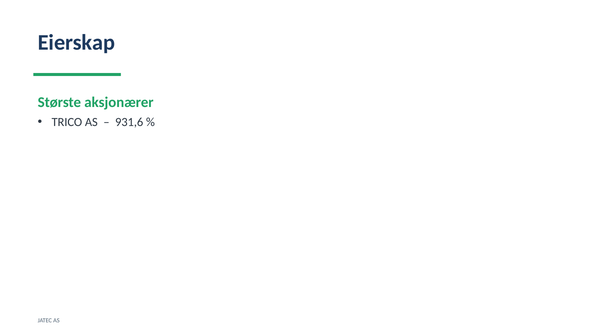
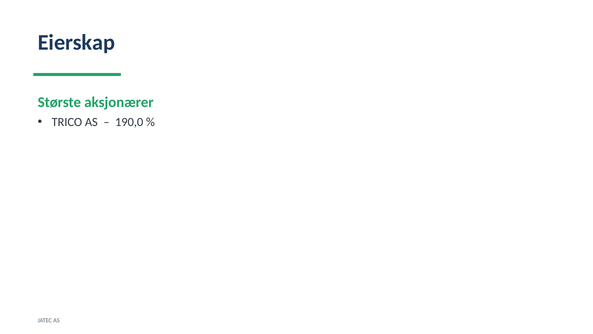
931,6: 931,6 -> 190,0 (129, 122)
